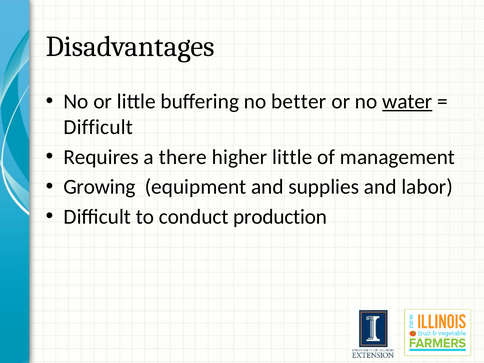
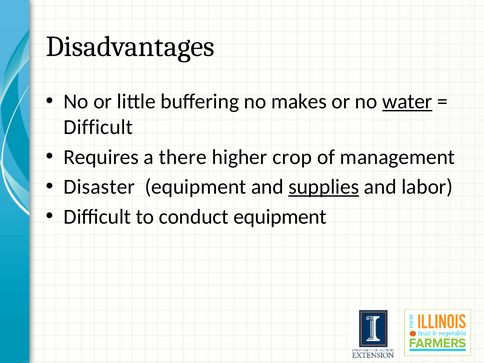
better: better -> makes (299, 102)
higher little: little -> crop (292, 157)
Growing: Growing -> Disaster (99, 187)
supplies underline: none -> present (324, 187)
conduct production: production -> equipment (280, 217)
